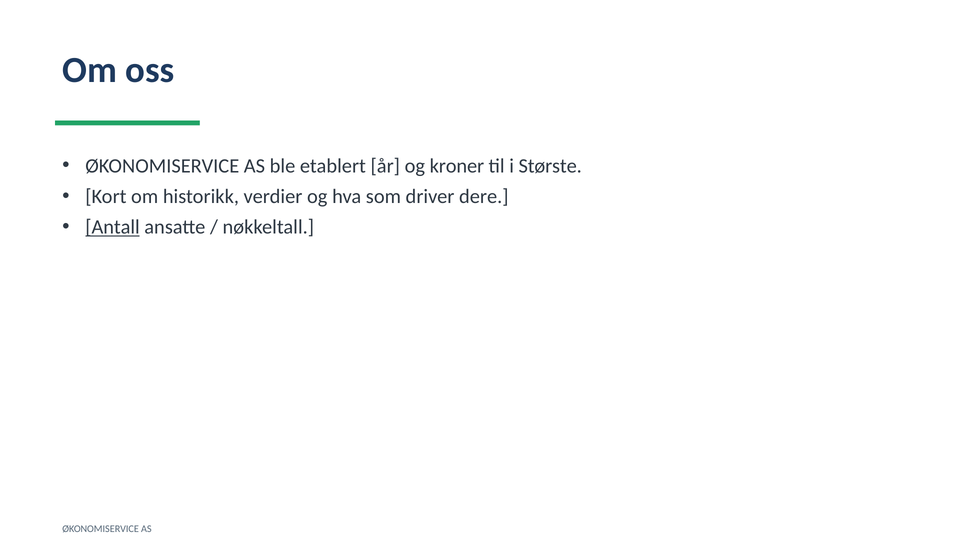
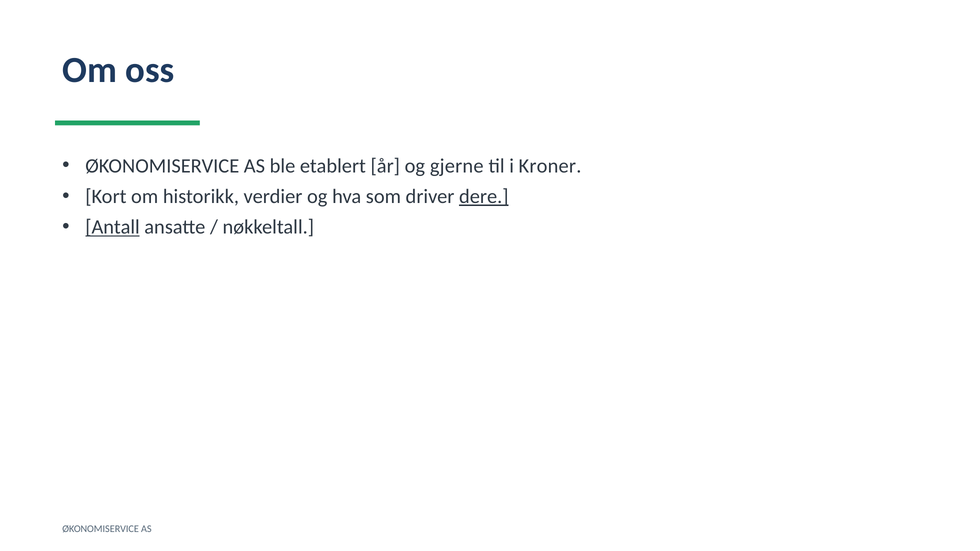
kroner: kroner -> gjerne (457, 166)
Største: Største -> Kroner (550, 166)
dere underline: none -> present (484, 197)
